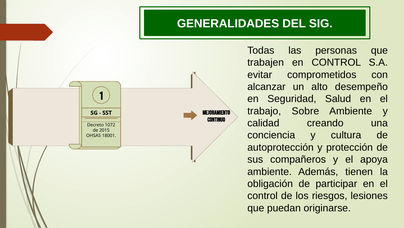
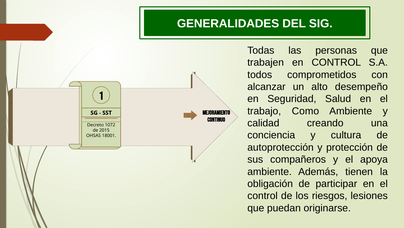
evitar: evitar -> todos (260, 75)
Sobre: Sobre -> Como (305, 111)
